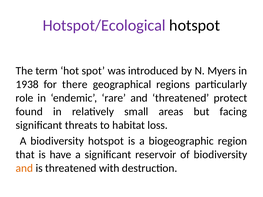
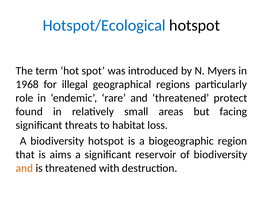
Hotspot/Ecological colour: purple -> blue (104, 25)
1938: 1938 -> 1968 (27, 84)
there: there -> illegal (75, 84)
have: have -> aims (60, 155)
